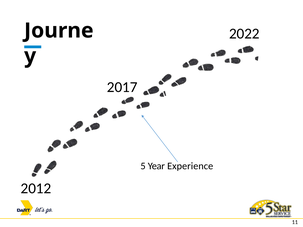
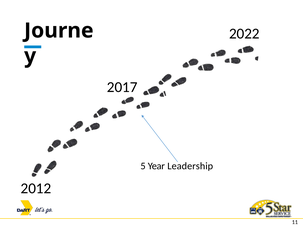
Experience: Experience -> Leadership (190, 166)
